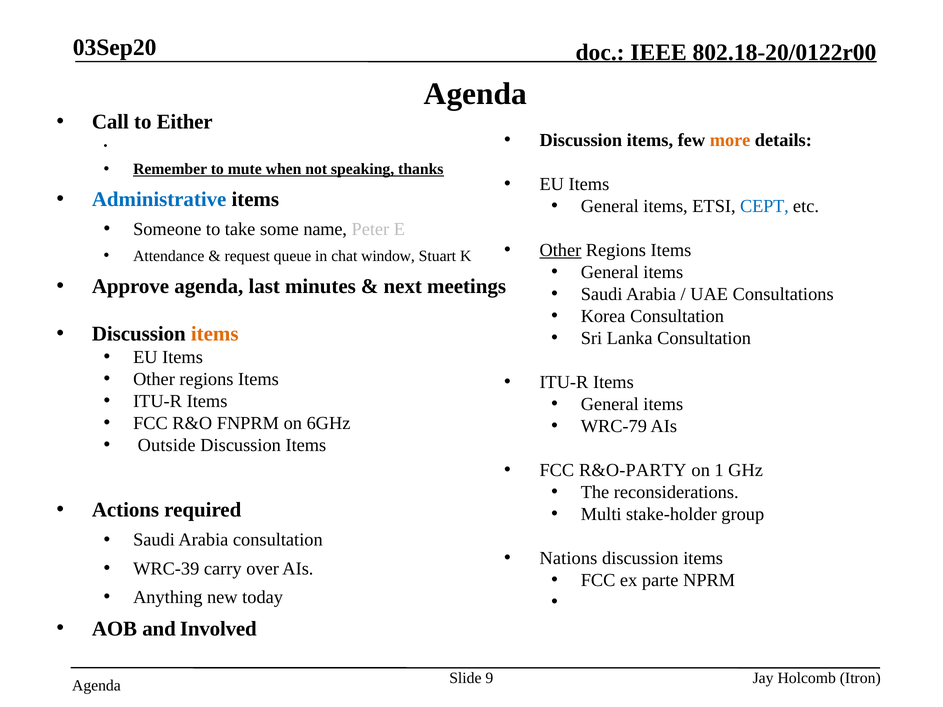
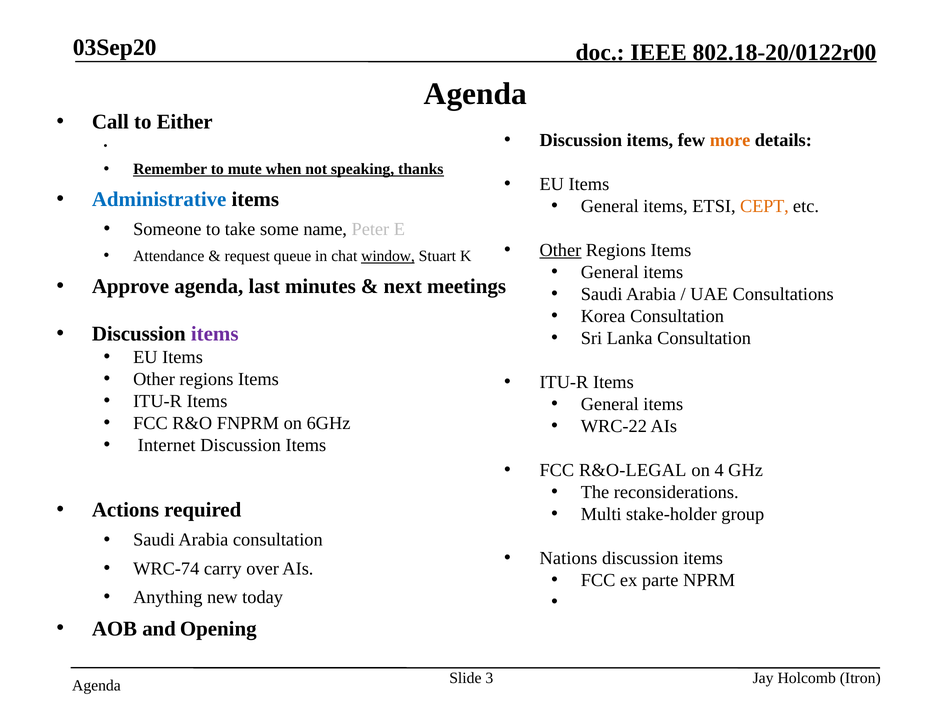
CEPT colour: blue -> orange (764, 206)
window underline: none -> present (388, 256)
items colour: orange -> purple (215, 334)
WRC-79: WRC-79 -> WRC-22 (614, 426)
Outside: Outside -> Internet (167, 446)
R&O-PARTY: R&O-PARTY -> R&O-LEGAL (633, 470)
1: 1 -> 4 (719, 470)
WRC-39: WRC-39 -> WRC-74 (166, 569)
Involved: Involved -> Opening (218, 629)
9: 9 -> 3 (489, 678)
